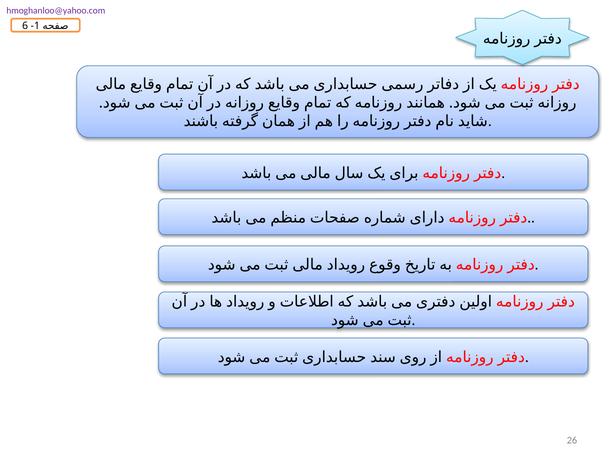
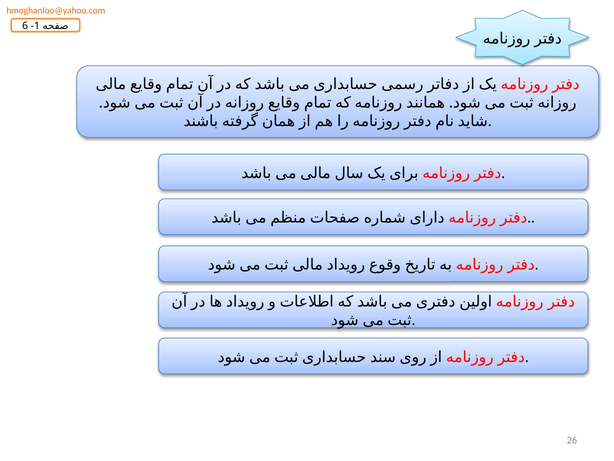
hmoghanloo@yahoo.com colour: purple -> orange (56, 10)
